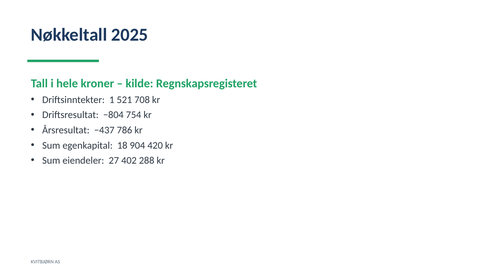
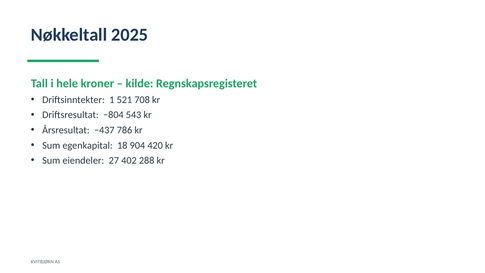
754: 754 -> 543 (134, 115)
